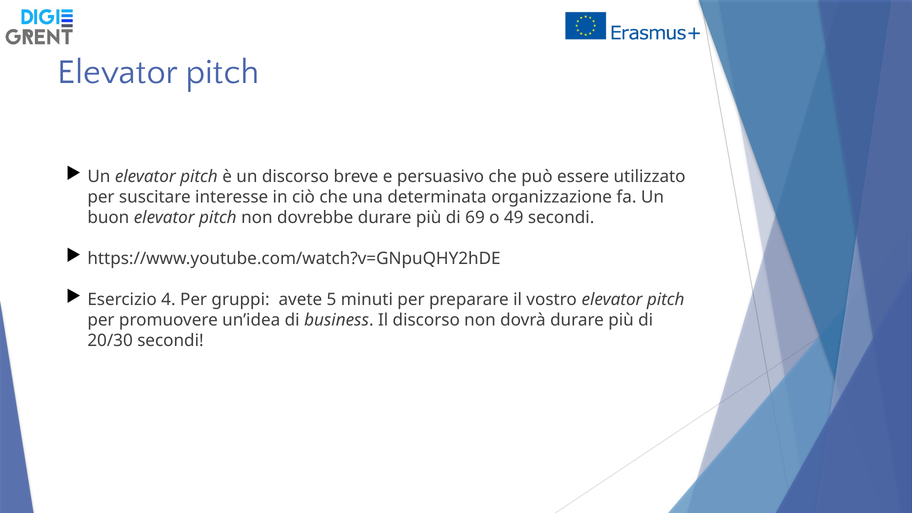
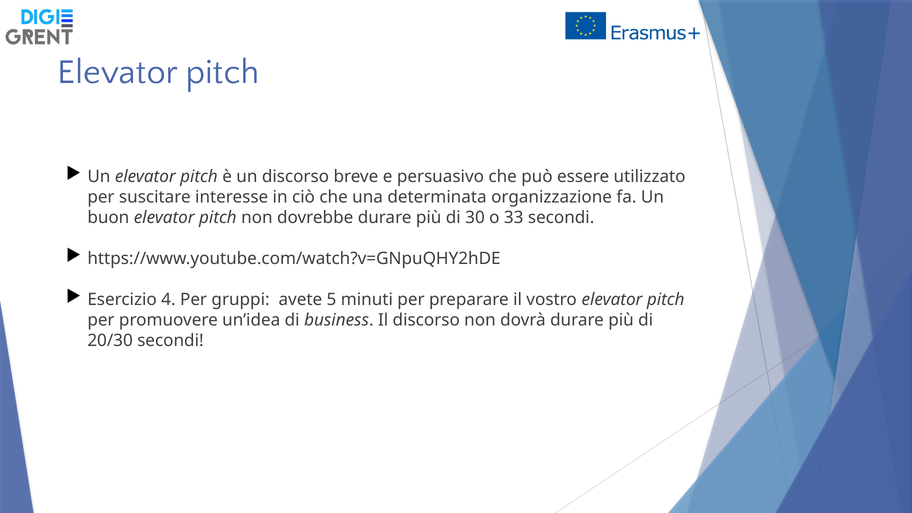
69: 69 -> 30 (475, 218)
49: 49 -> 33 (514, 218)
